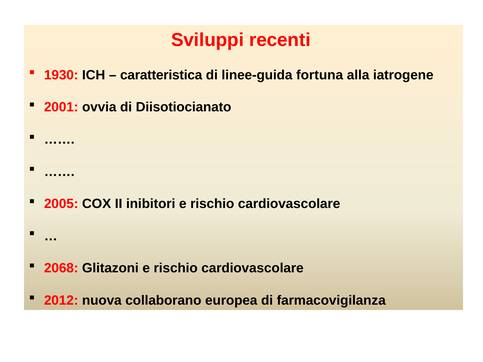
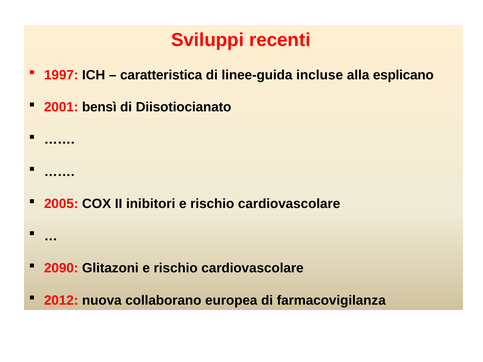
1930: 1930 -> 1997 (61, 75)
fortuna: fortuna -> incluse (320, 75)
iatrogene: iatrogene -> esplicano (403, 75)
ovvia: ovvia -> bensì (99, 107)
2068: 2068 -> 2090 (61, 268)
